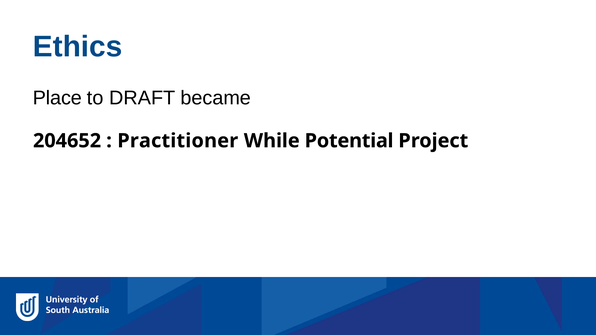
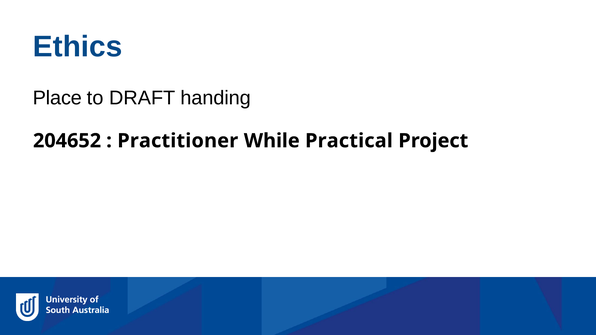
became: became -> handing (216, 98)
Potential: Potential -> Practical (349, 141)
